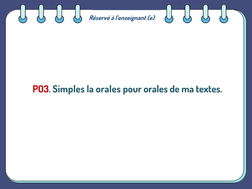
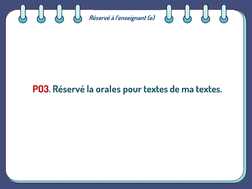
PO3 Simples: Simples -> Réservé (69, 89)
pour orales: orales -> textes (156, 89)
